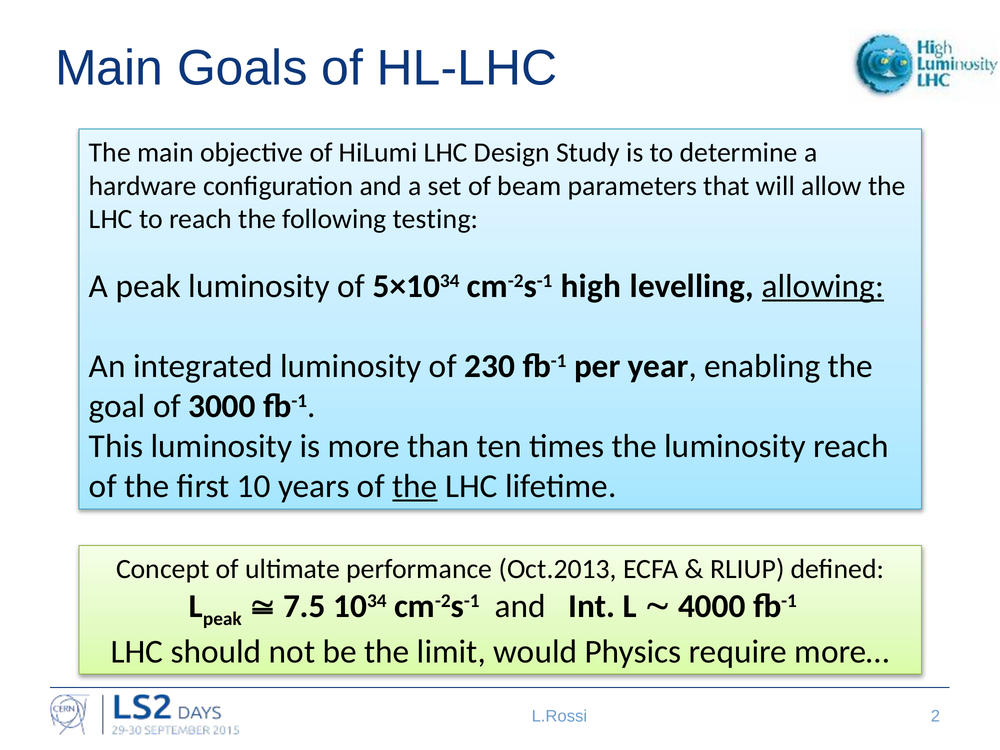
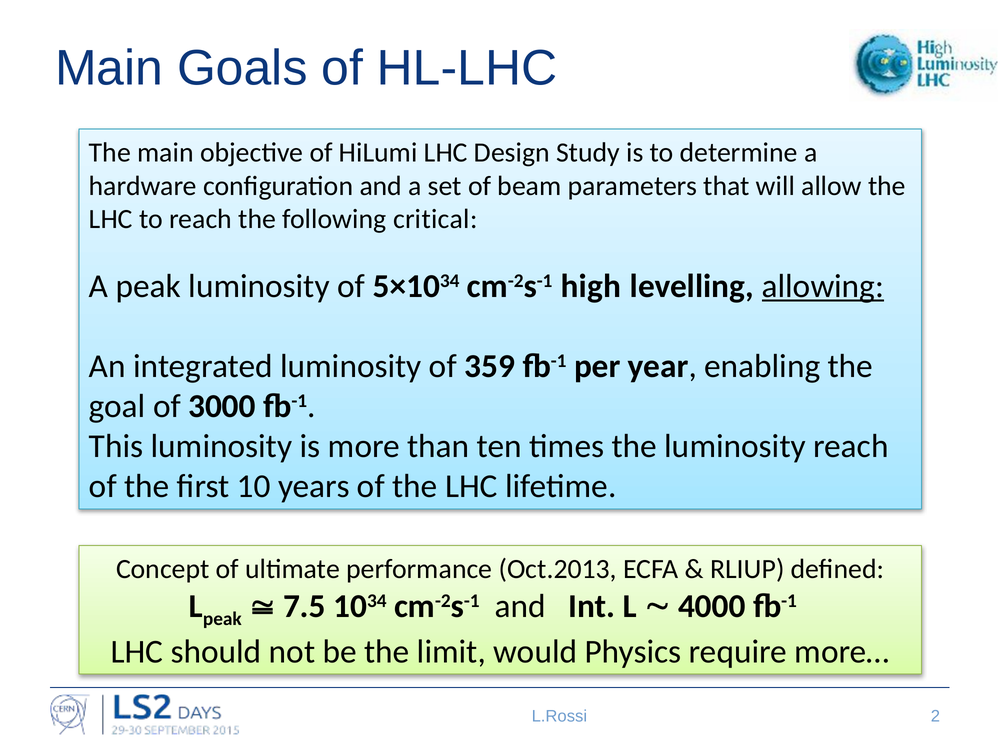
testing: testing -> critical (435, 219)
230: 230 -> 359 (490, 366)
the underline: present -> none (415, 486)
